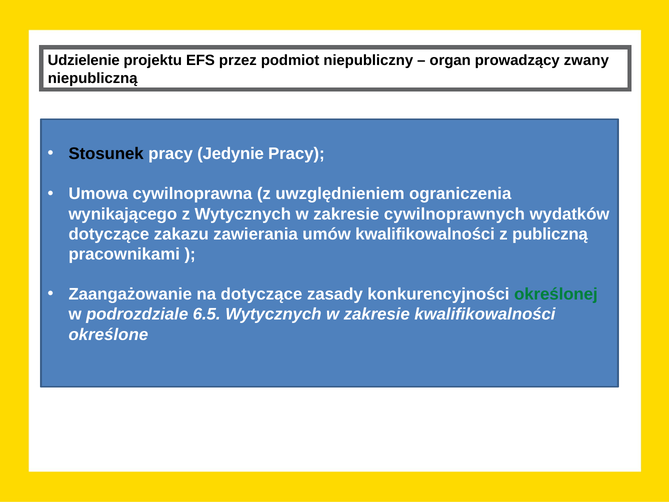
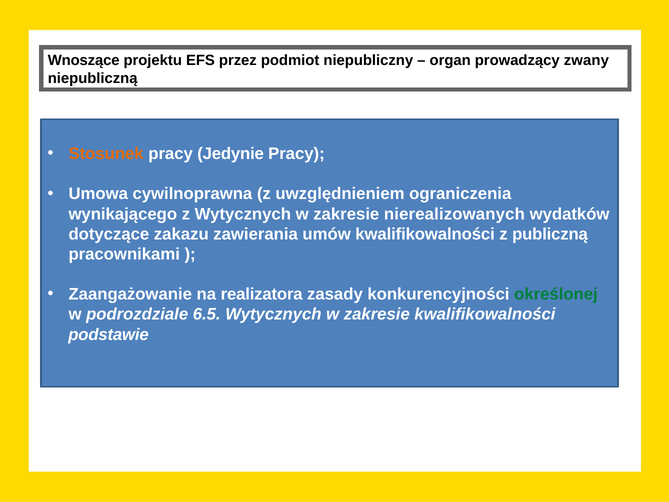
Udzielenie: Udzielenie -> Wnoszące (84, 60)
Stosunek colour: black -> orange (106, 154)
cywilnoprawnych: cywilnoprawnych -> nierealizowanych (454, 214)
na dotyczące: dotyczące -> realizatora (262, 294)
określone: określone -> podstawie (109, 334)
